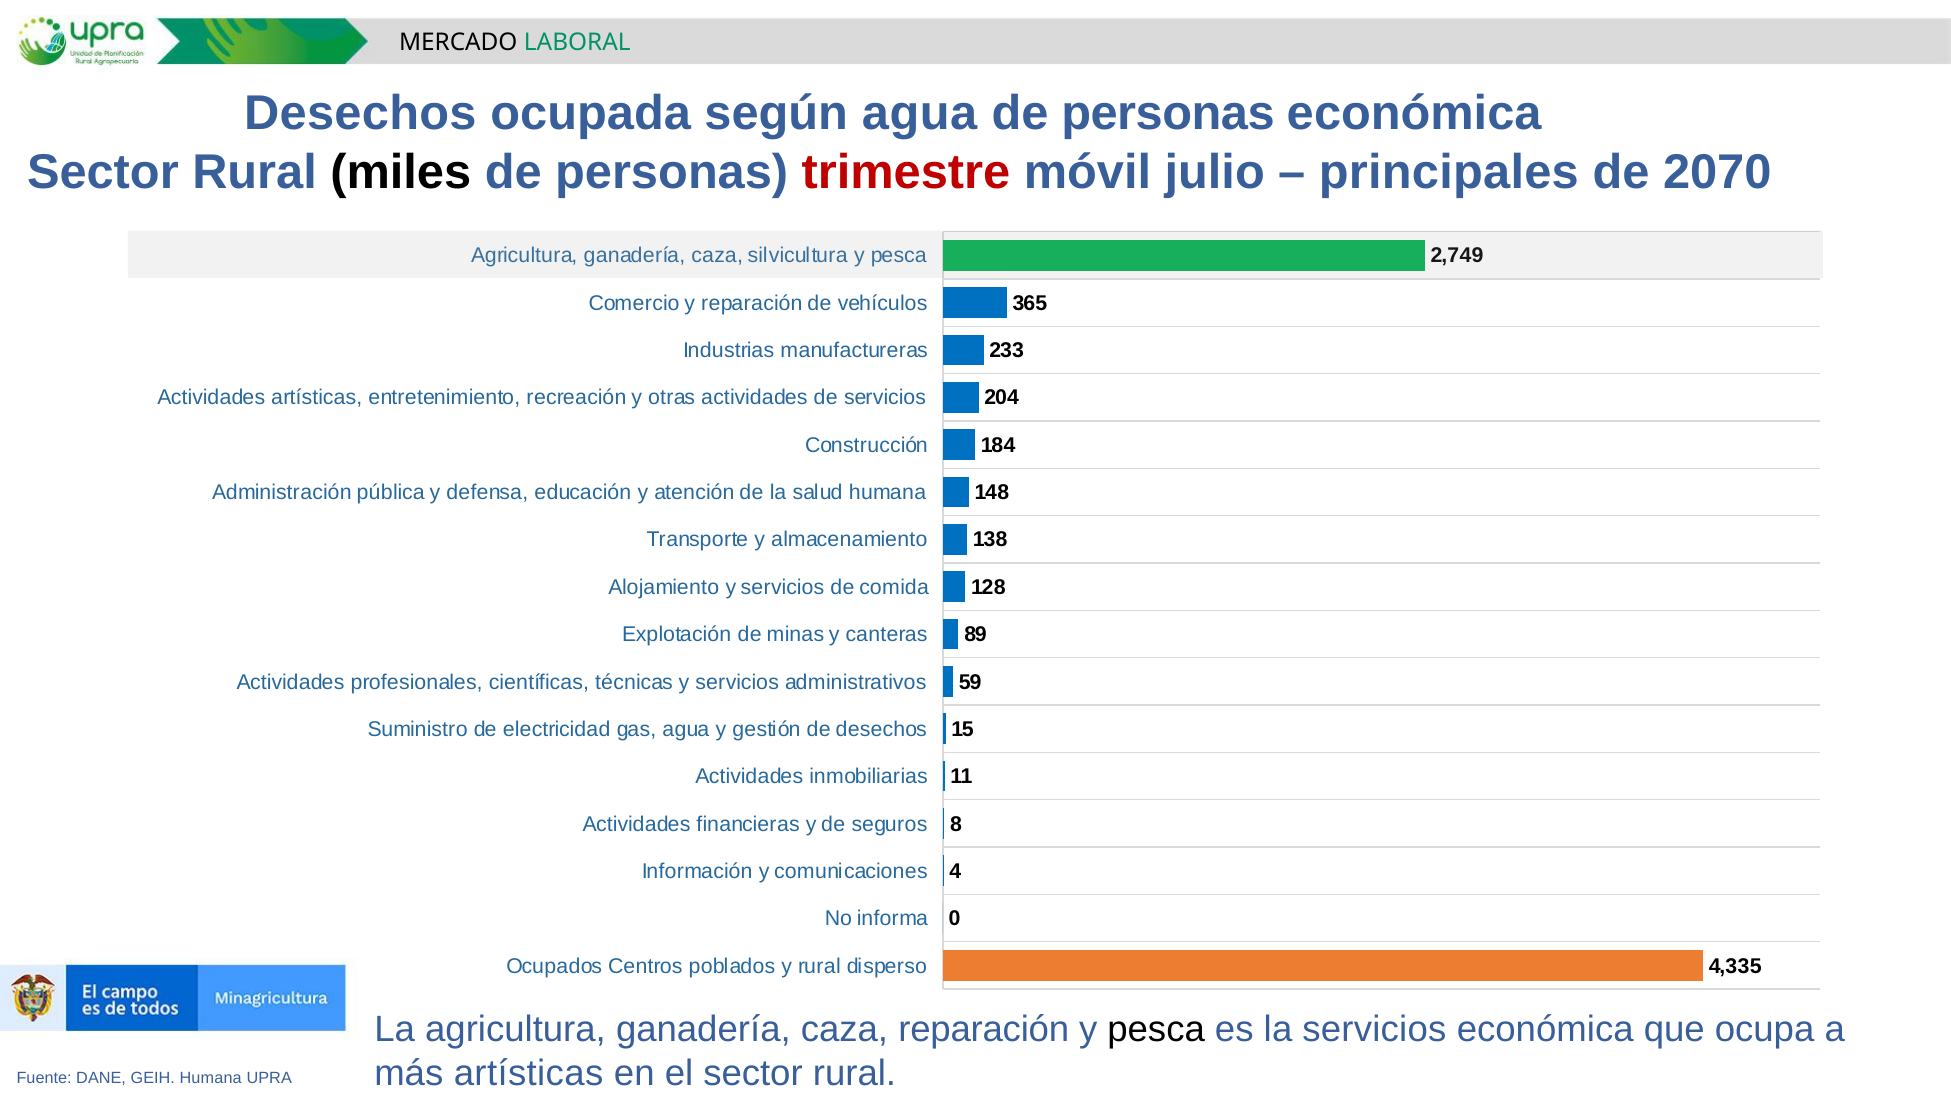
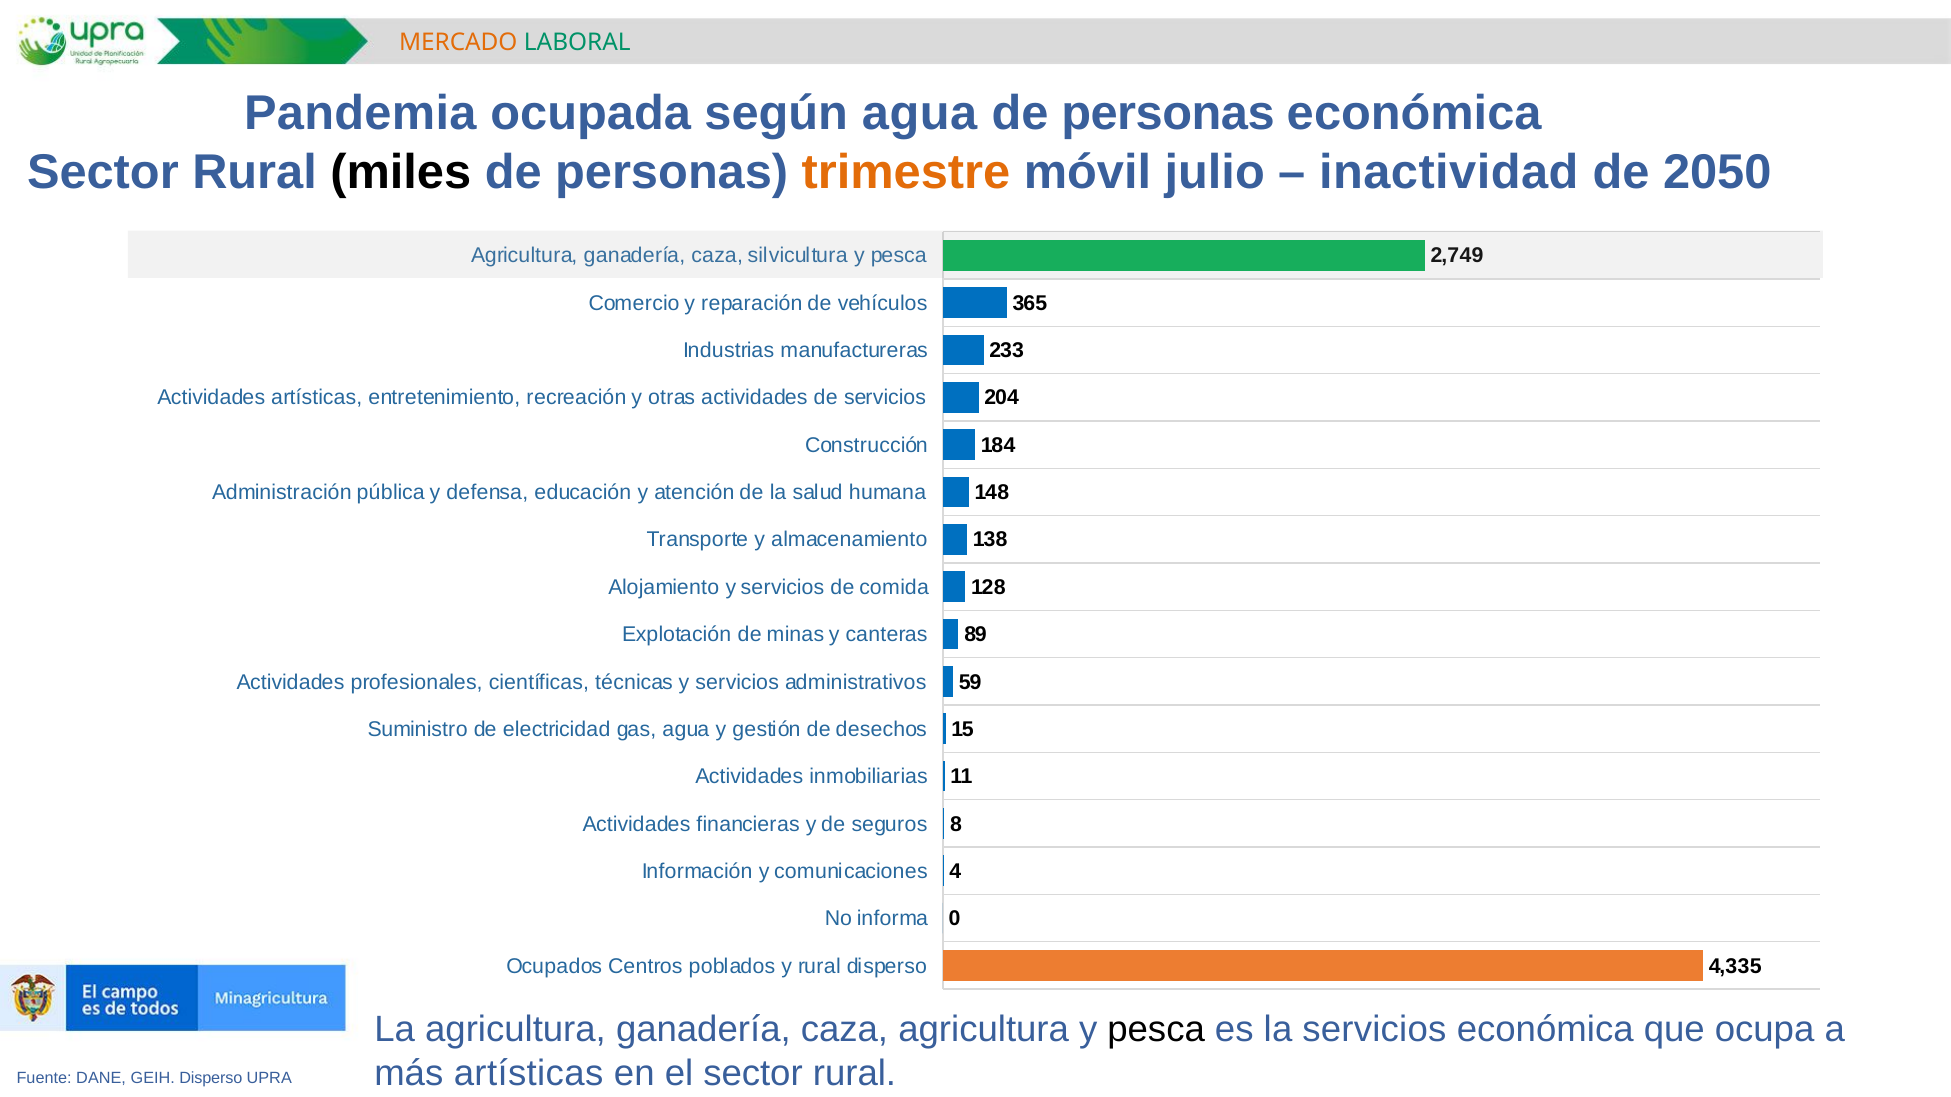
MERCADO colour: black -> orange (458, 42)
Desechos: Desechos -> Pandemia (360, 113)
trimestre colour: red -> orange (906, 172)
principales: principales -> inactividad (1449, 172)
2070: 2070 -> 2050 (1717, 172)
caza reparación: reparación -> agricultura (984, 1030)
GEIH Humana: Humana -> Disperso (211, 1079)
